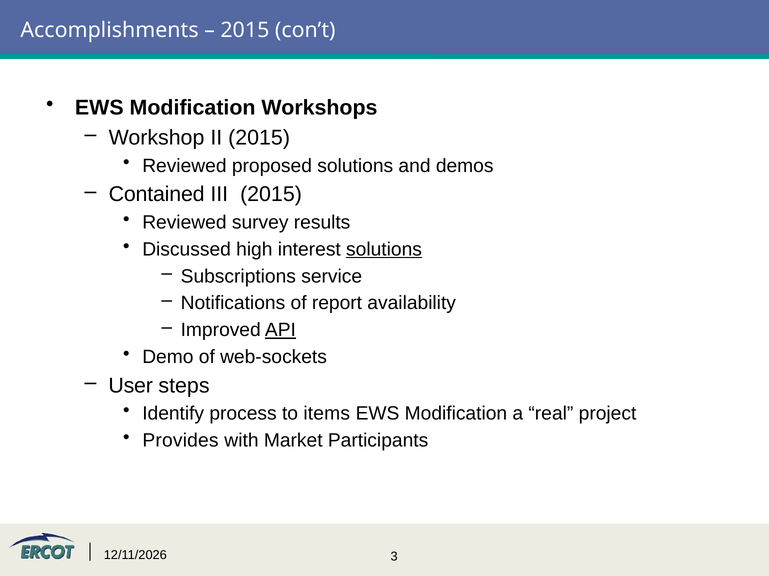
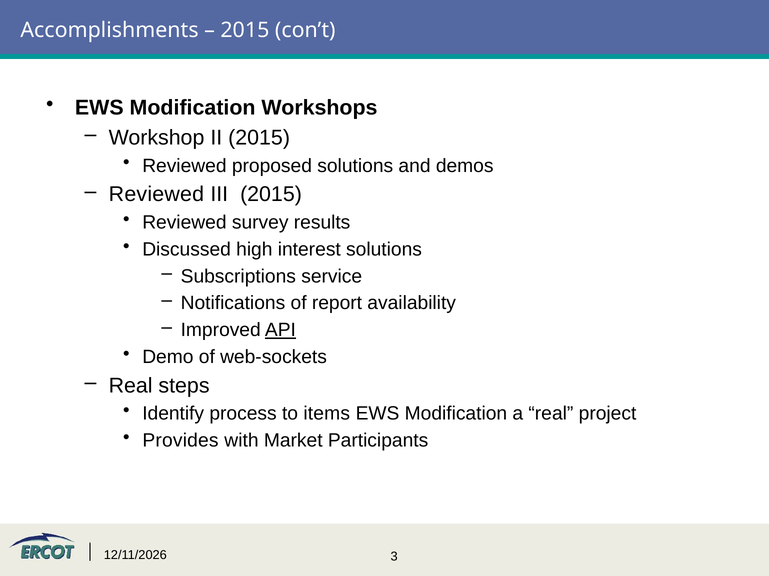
Contained: Contained -> Reviewed (156, 195)
solutions underline: present -> none (384, 250)
User: User -> Real (131, 386)
